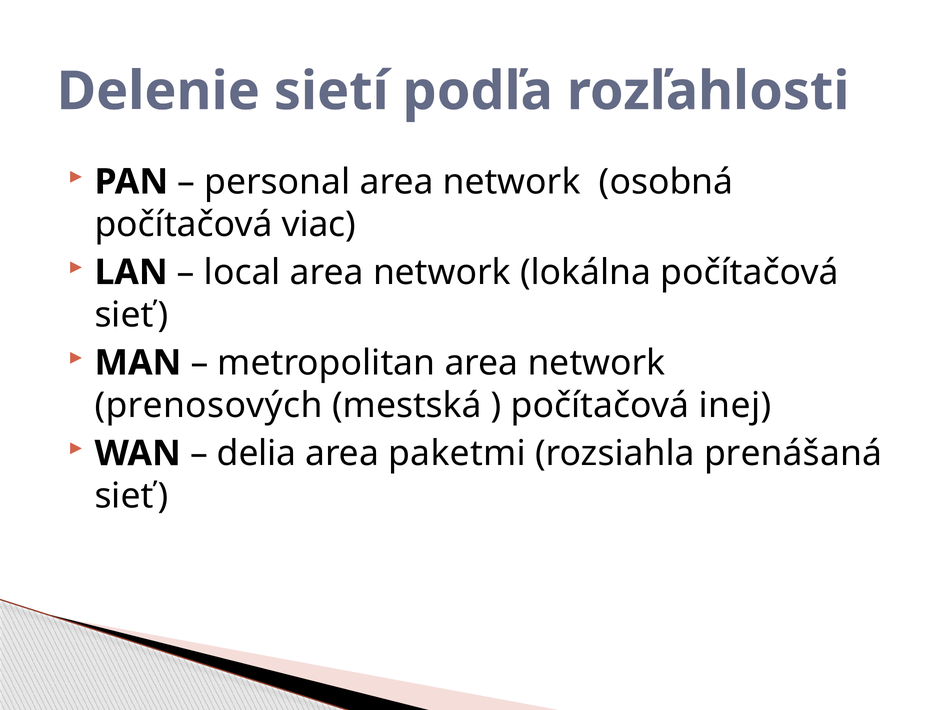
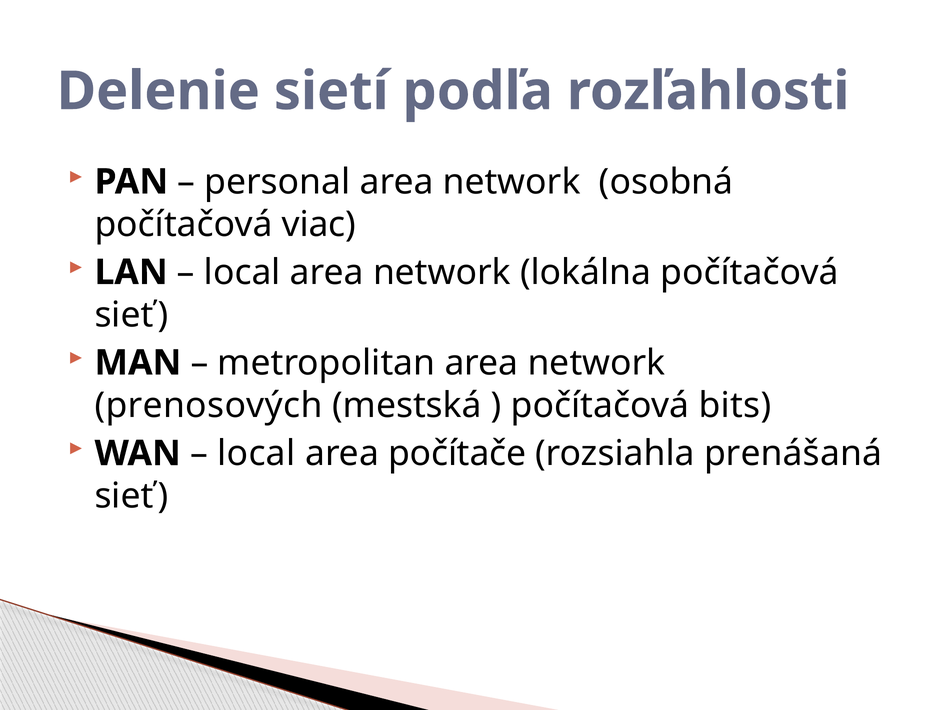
inej: inej -> bits (735, 406)
delia: delia -> local (256, 454)
paketmi: paketmi -> počítače (457, 454)
